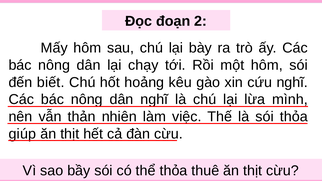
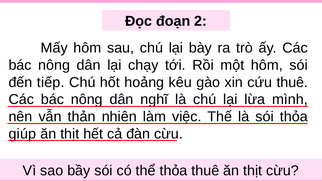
đến biết: biết -> tiếp (51, 82)
cứu nghĩ: nghĩ -> thuê (292, 82)
